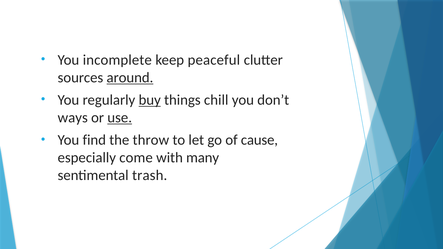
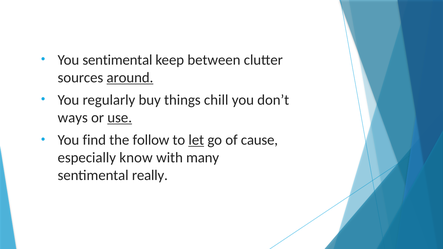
You incomplete: incomplete -> sentimental (117, 60)
peaceful: peaceful -> between (214, 60)
buy underline: present -> none (150, 100)
throw: throw -> follow (151, 140)
let underline: none -> present (196, 140)
come: come -> know (136, 158)
trash: trash -> really (150, 176)
